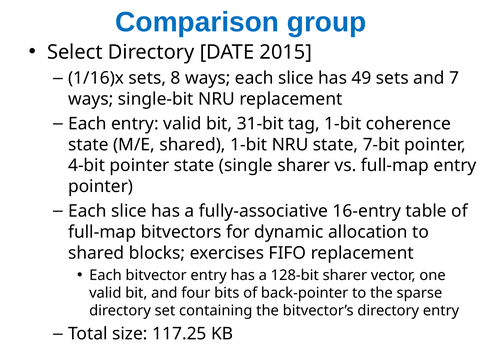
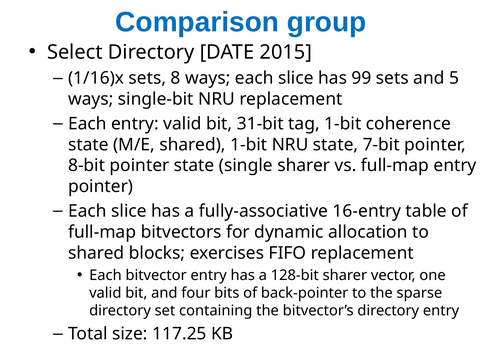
49: 49 -> 99 (361, 78)
7: 7 -> 5 (454, 78)
4-bit: 4-bit -> 8-bit (87, 165)
